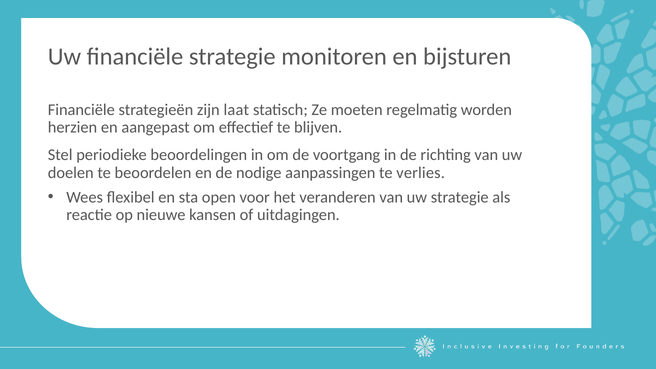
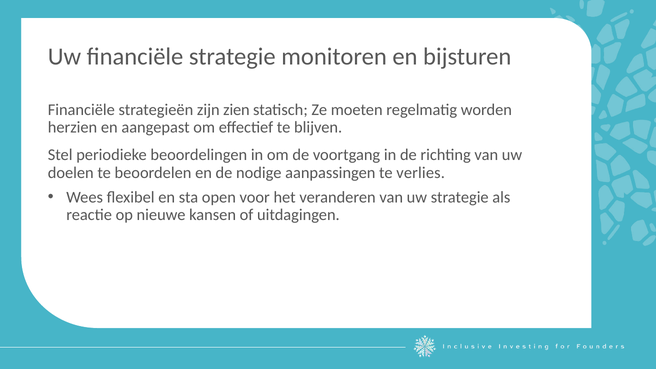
laat: laat -> zien (236, 110)
